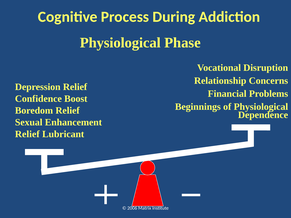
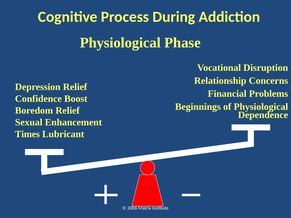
Relief: Relief -> Times (27, 134)
